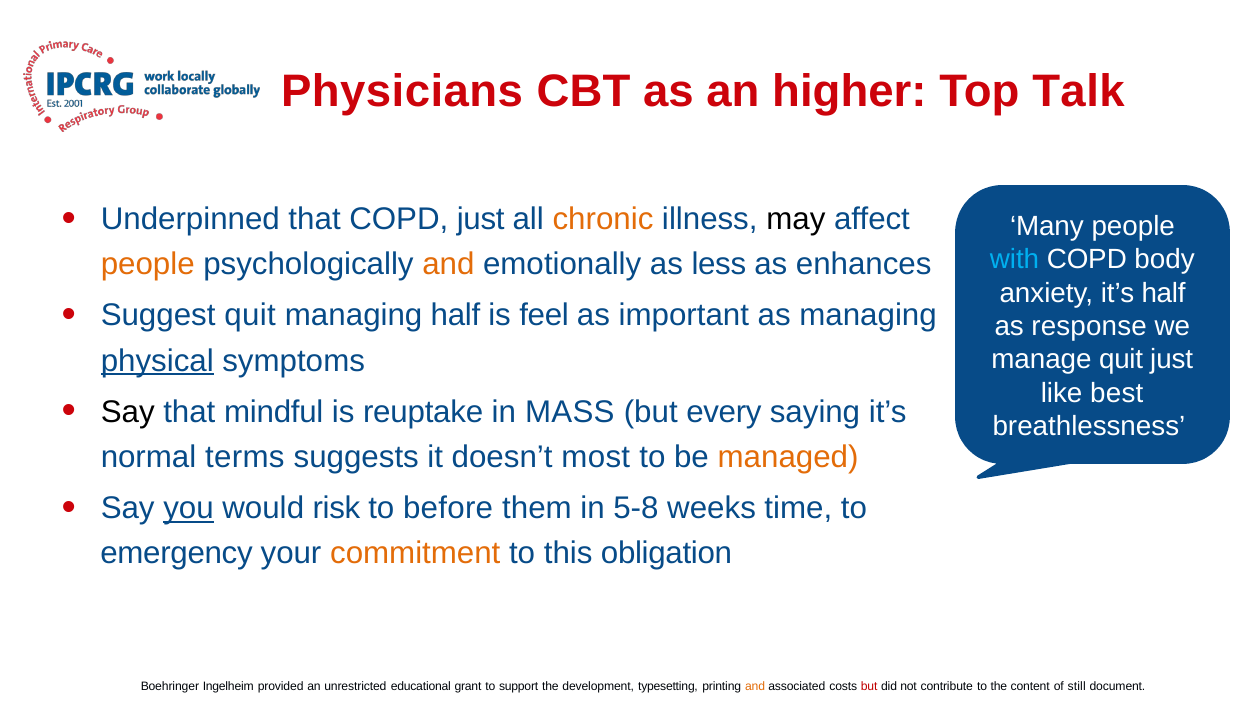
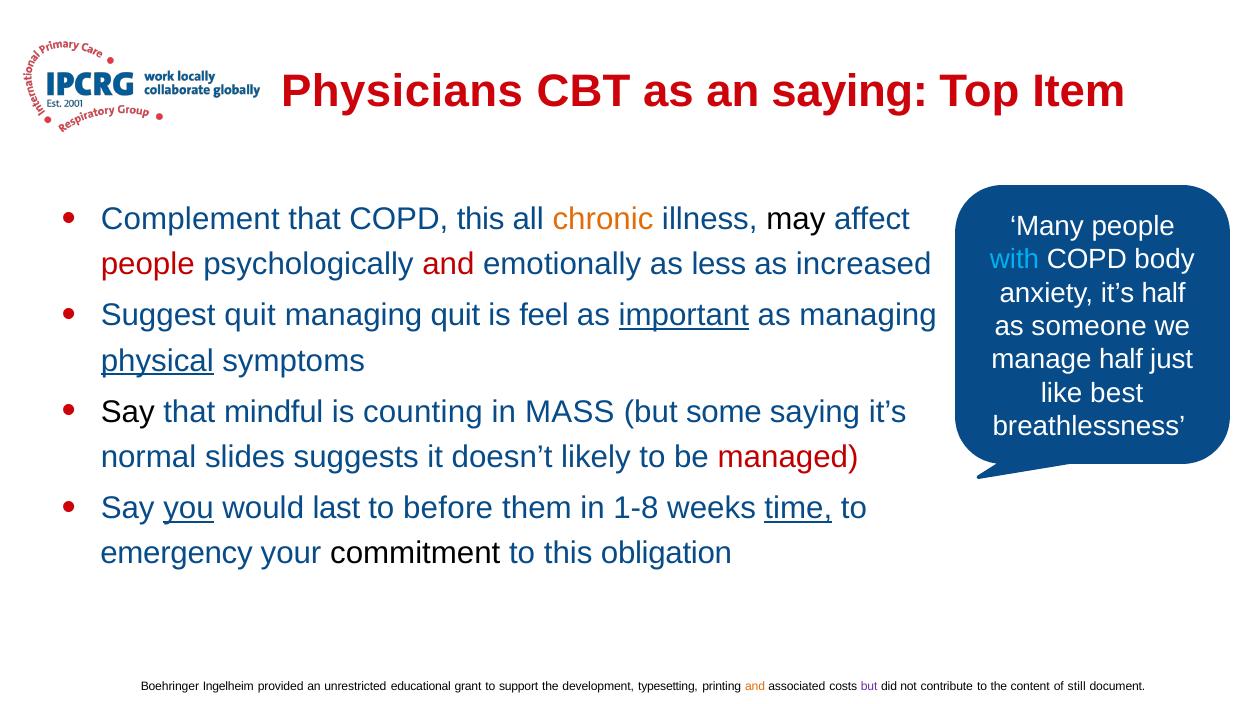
an higher: higher -> saying (850, 92)
Talk: Talk -> Item (1079, 92)
Underpinned: Underpinned -> Complement (190, 219)
COPD just: just -> this (481, 219)
people colour: orange -> red (148, 264)
and colour: orange -> red (448, 264)
enhances: enhances -> increased (864, 264)
managing half: half -> quit (455, 316)
important underline: none -> present (684, 316)
response: response -> someone (1089, 326)
manage quit: quit -> half (1121, 360)
reuptake: reuptake -> counting (423, 412)
every: every -> some (724, 412)
terms: terms -> slides (245, 457)
most: most -> likely (596, 457)
managed colour: orange -> red (788, 457)
risk: risk -> last (336, 509)
5-8: 5-8 -> 1-8 (636, 509)
time underline: none -> present (798, 509)
commitment colour: orange -> black (415, 554)
but colour: red -> purple (869, 686)
